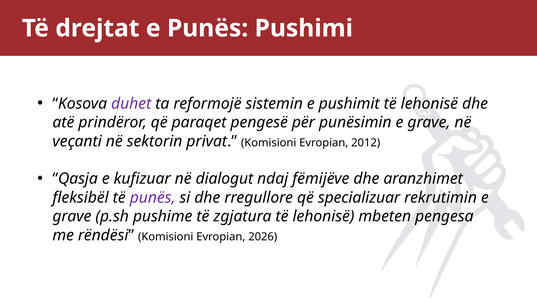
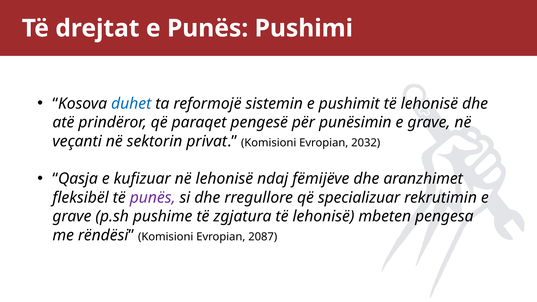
duhet colour: purple -> blue (131, 104)
2012: 2012 -> 2032 (366, 143)
në dialogut: dialogut -> lehonisë (224, 179)
2026: 2026 -> 2087 (263, 237)
